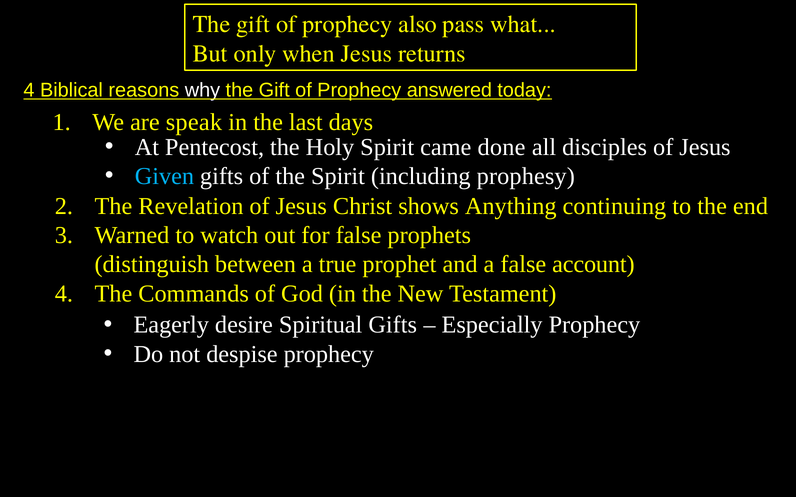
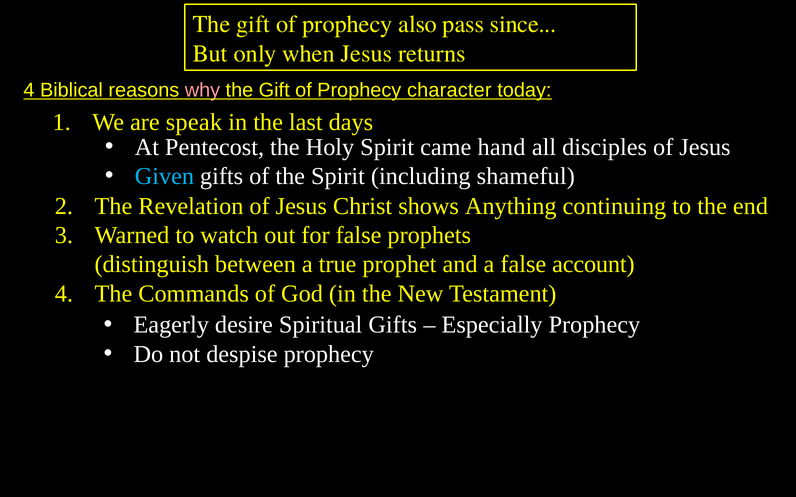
what: what -> since (523, 24)
why colour: white -> pink (202, 90)
answered: answered -> character (449, 90)
done: done -> hand (502, 147)
prophesy: prophesy -> shameful (526, 176)
